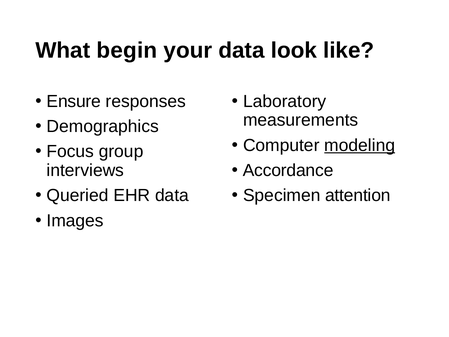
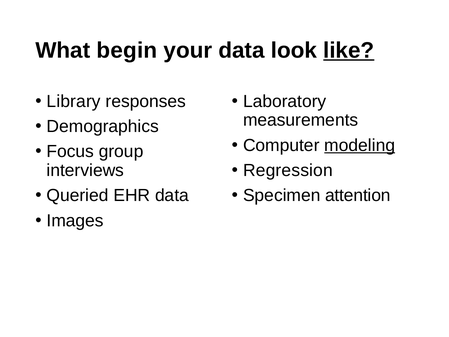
like underline: none -> present (349, 50)
Ensure: Ensure -> Library (74, 101)
Accordance: Accordance -> Regression (288, 170)
